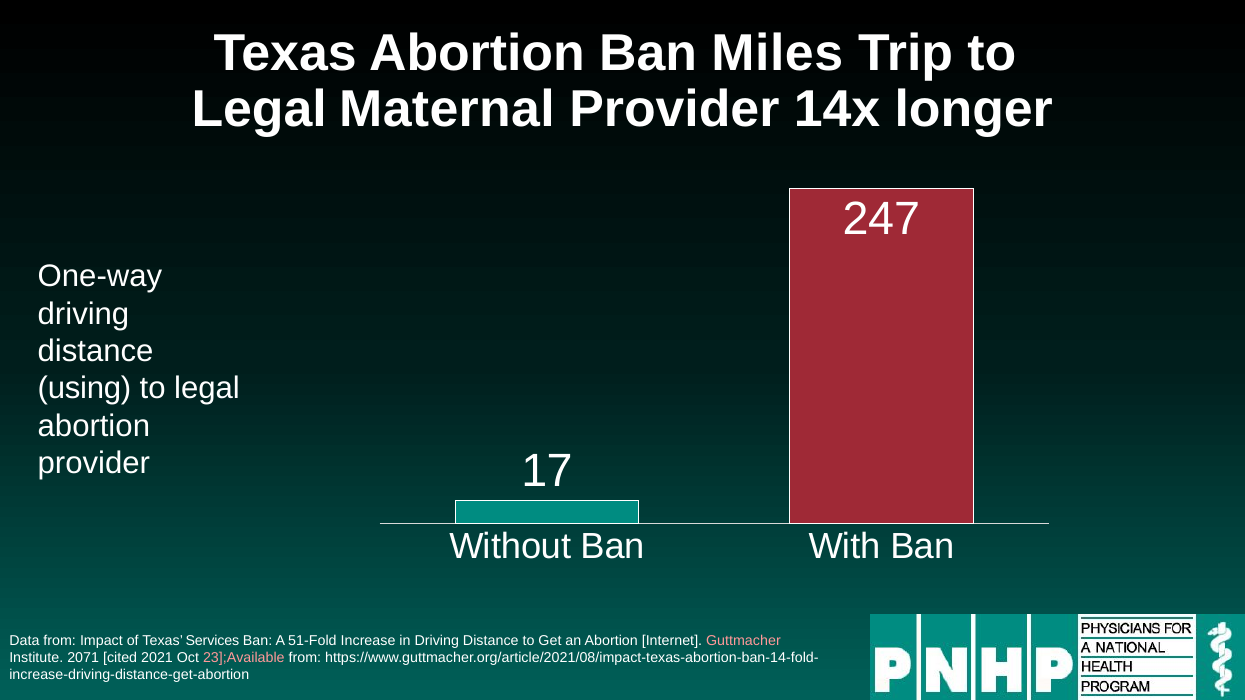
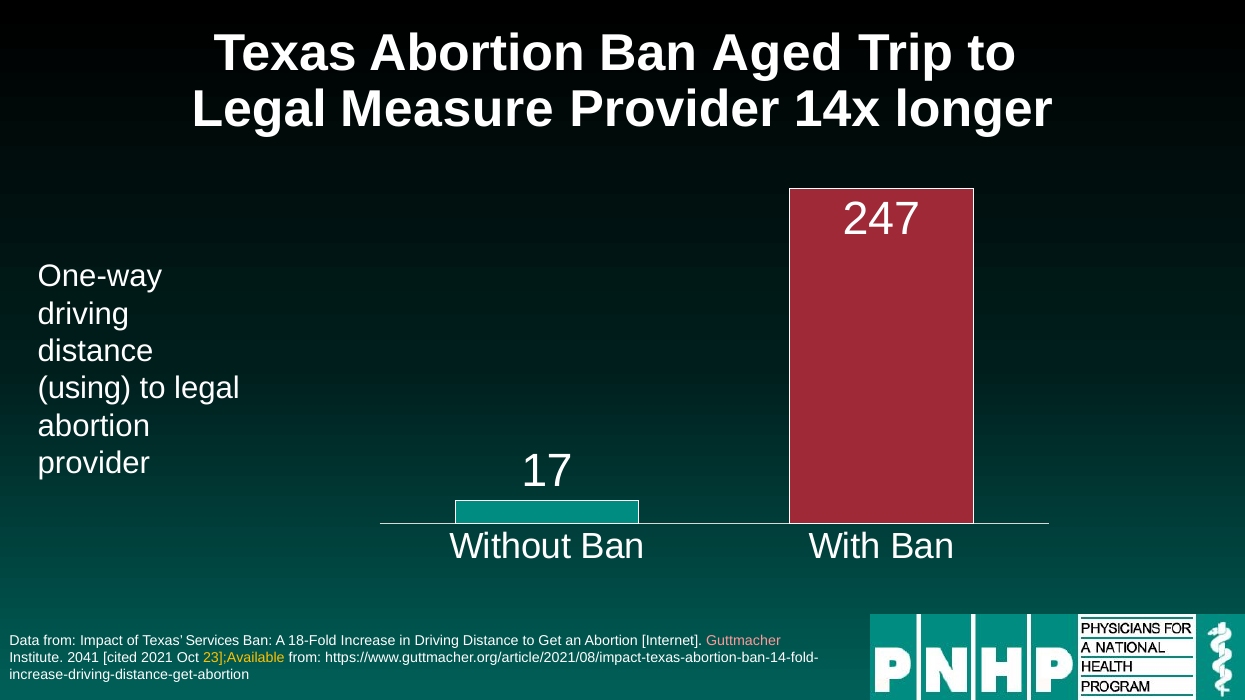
Miles: Miles -> Aged (777, 54)
Maternal: Maternal -> Measure (447, 110)
51-Fold: 51-Fold -> 18-Fold (312, 641)
2071: 2071 -> 2041 (83, 658)
23];Available colour: pink -> yellow (244, 658)
